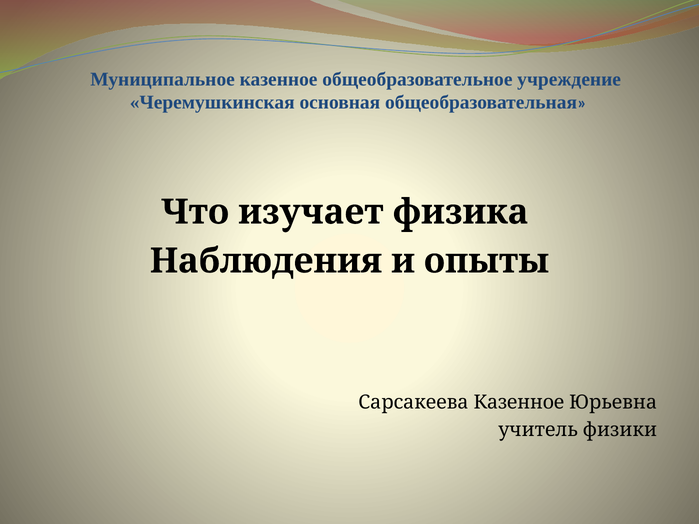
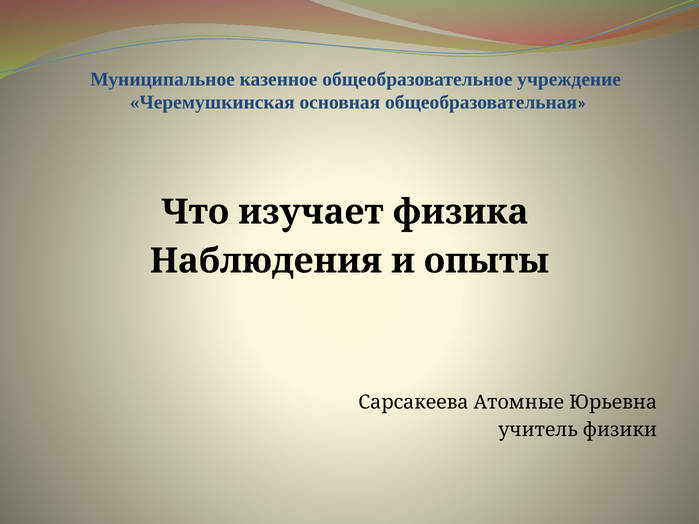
Сарсакеева Казенное: Казенное -> Атомные (519, 403)
